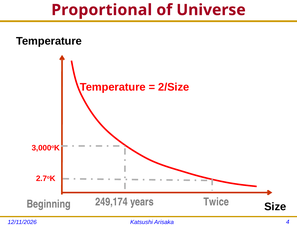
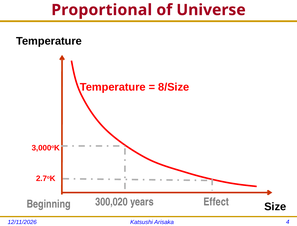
2/Size: 2/Size -> 8/Size (174, 87)
249,174: 249,174 -> 300,020 (112, 202)
Twice: Twice -> Effect (216, 202)
